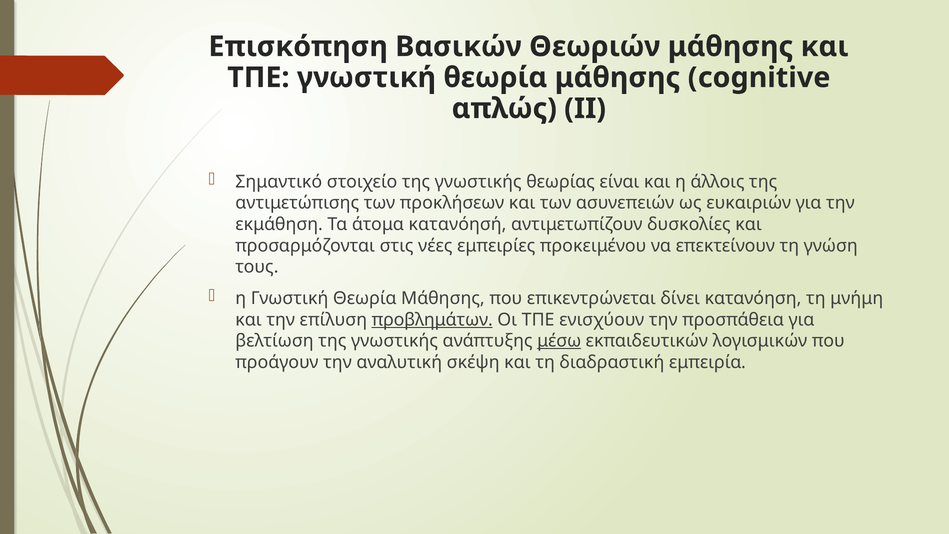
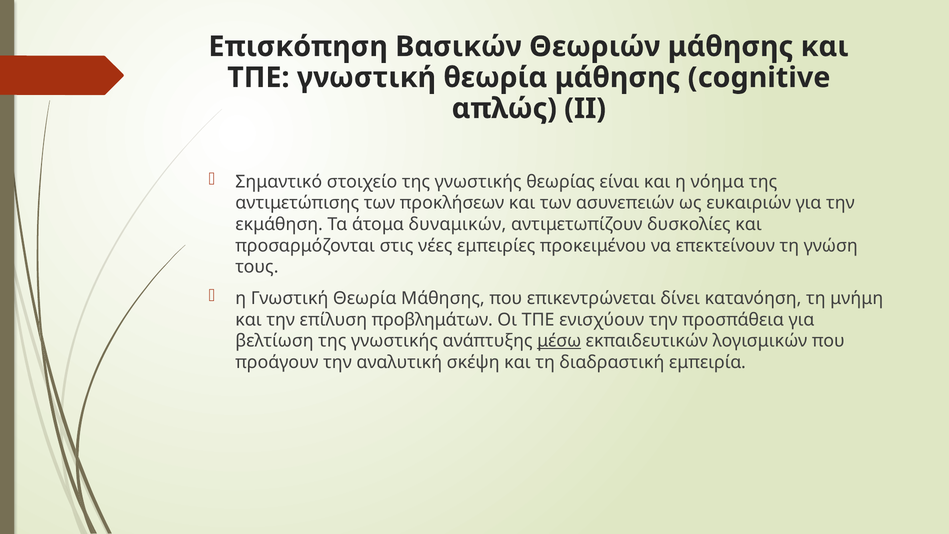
άλλοις: άλλοις -> νόημα (717, 182)
κατανόησή: κατανόησή -> δυναμικών (457, 224)
προβλημάτων underline: present -> none (432, 320)
